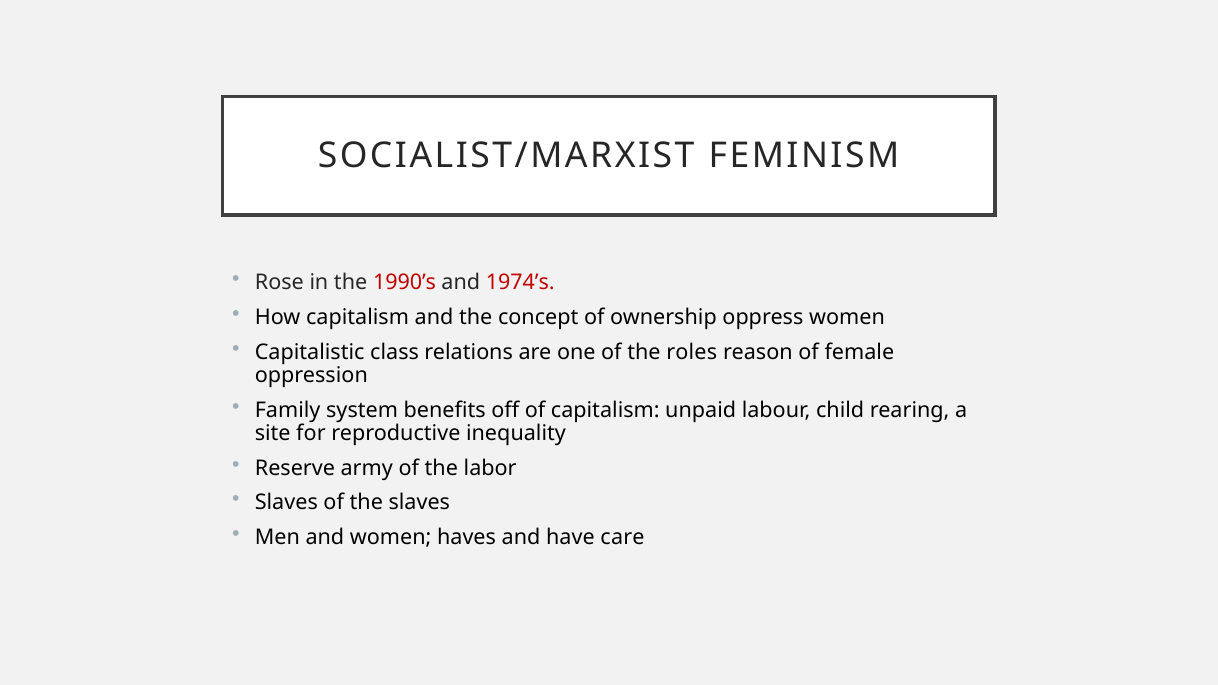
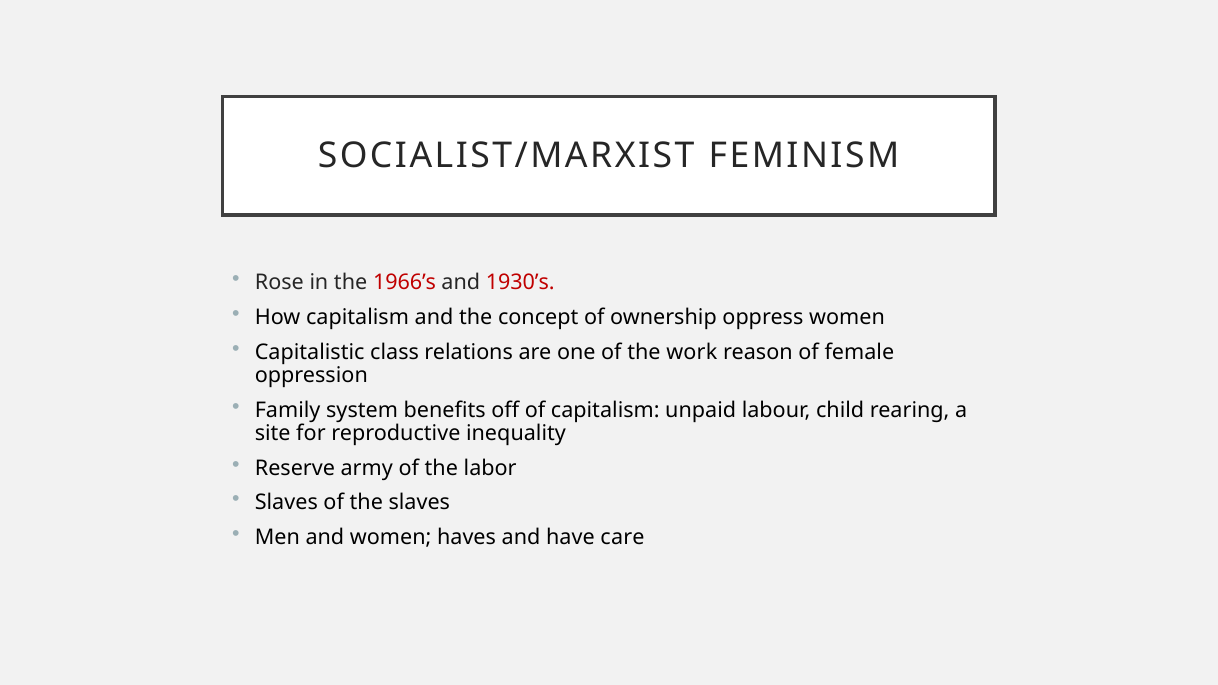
1990’s: 1990’s -> 1966’s (405, 283)
1974’s: 1974’s -> 1930’s (520, 283)
roles: roles -> work (692, 352)
